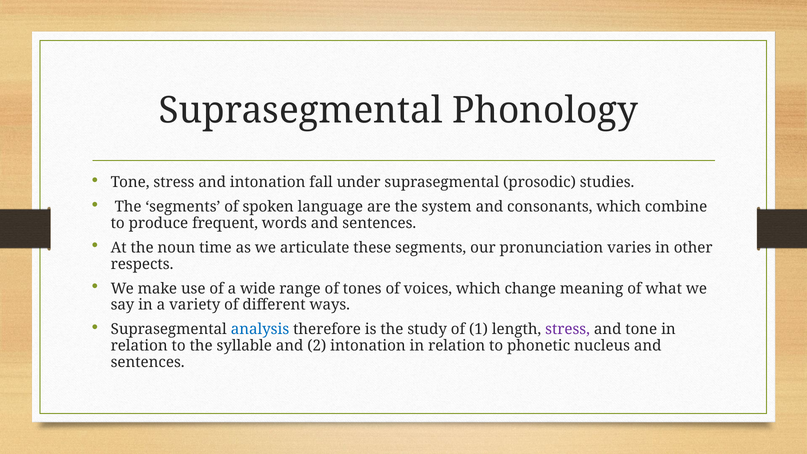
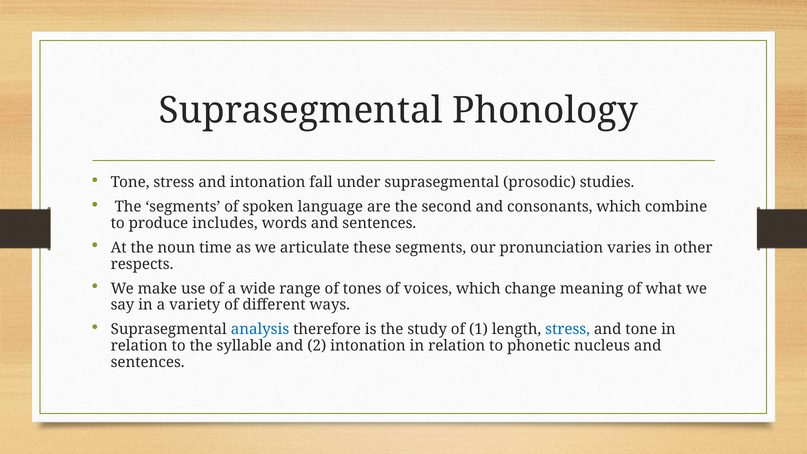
system: system -> second (447, 207)
frequent: frequent -> includes (225, 223)
stress colour: purple -> blue (568, 329)
